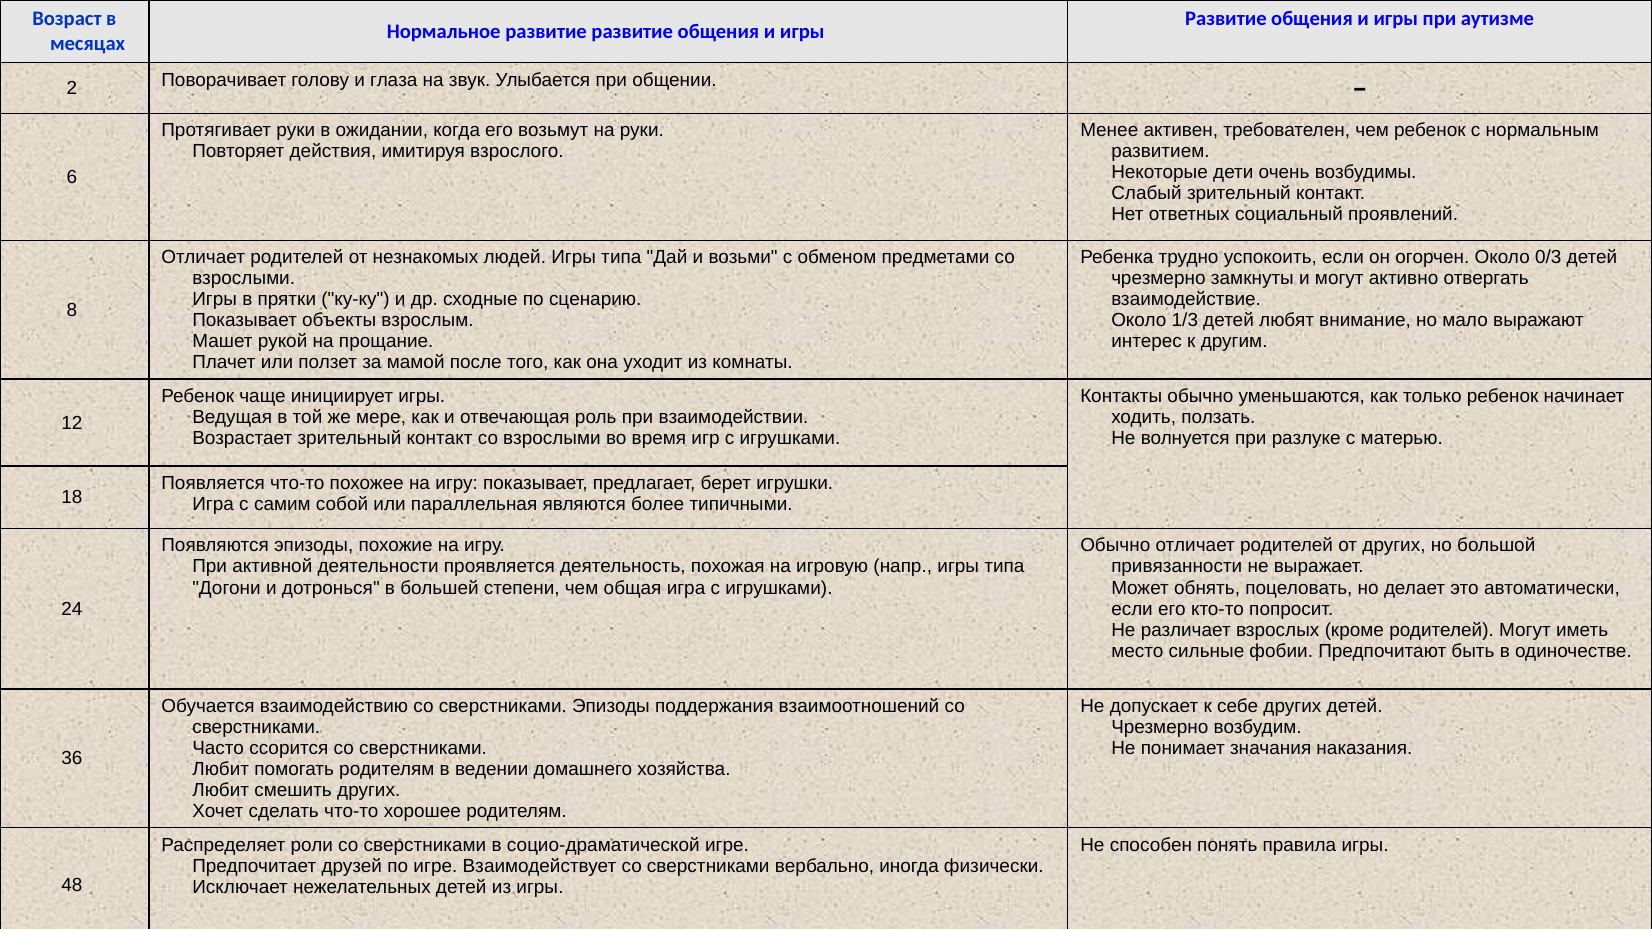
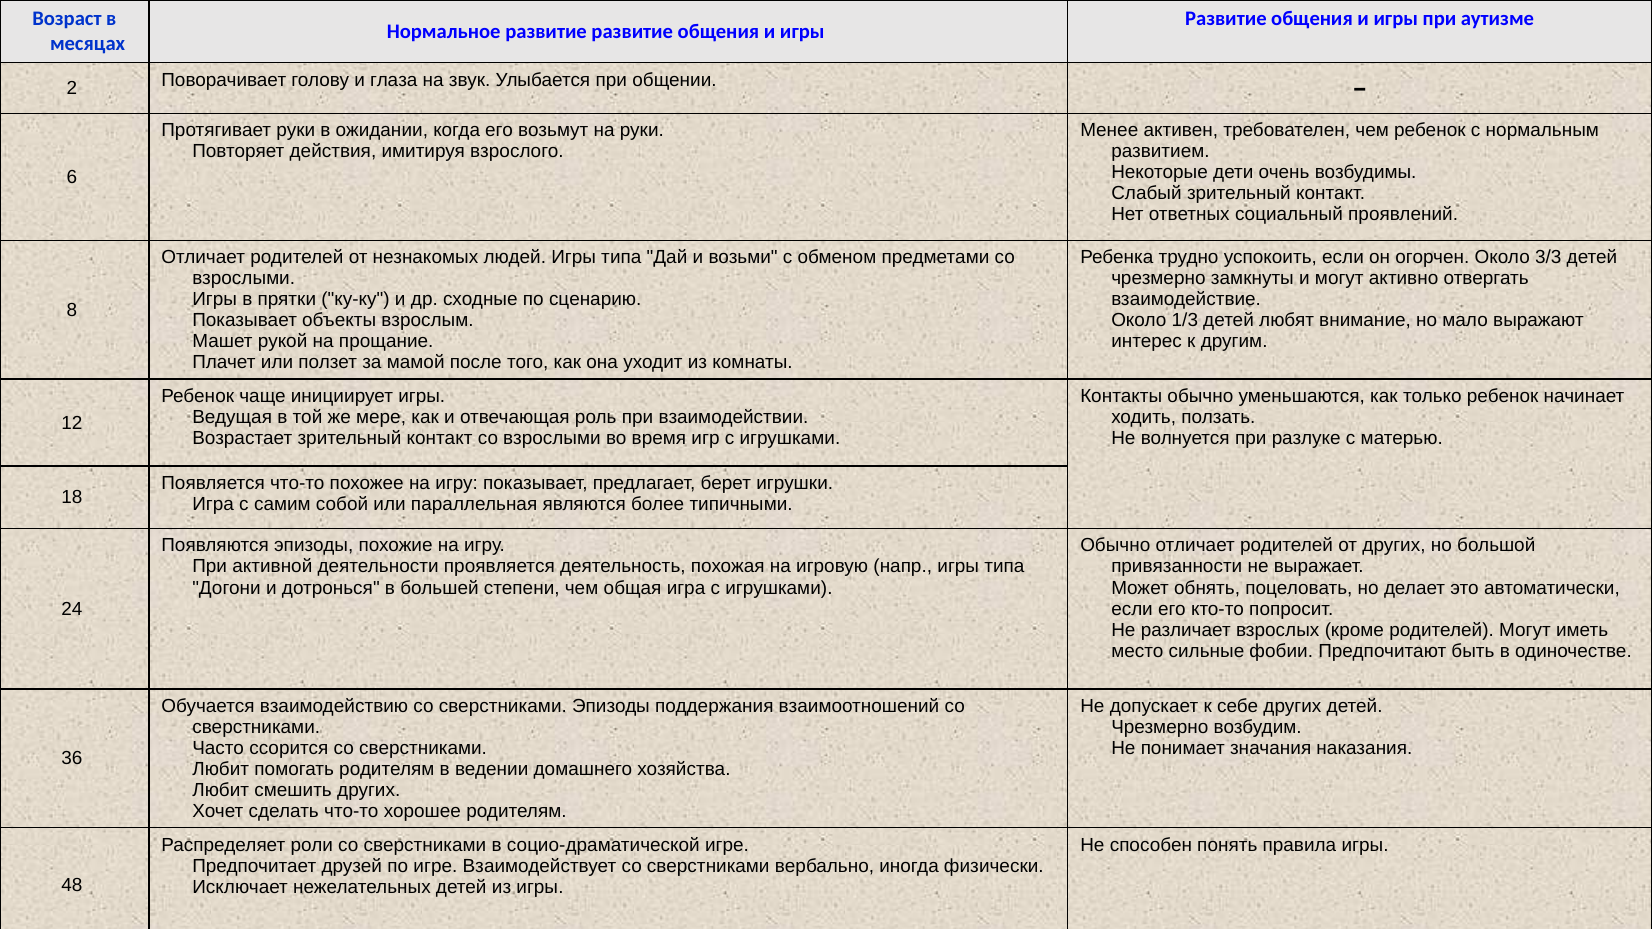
0/3: 0/3 -> 3/3 (1548, 257)
